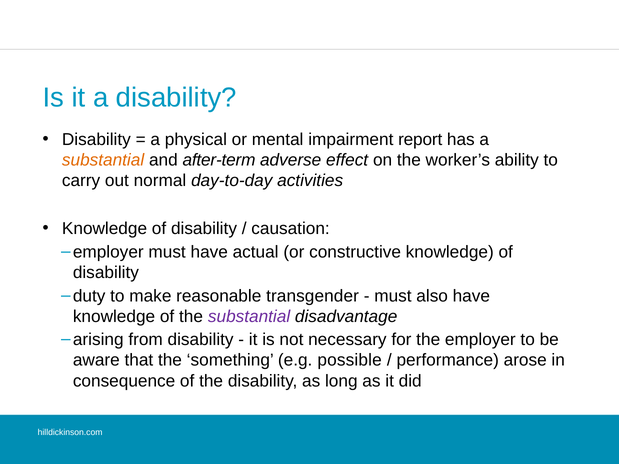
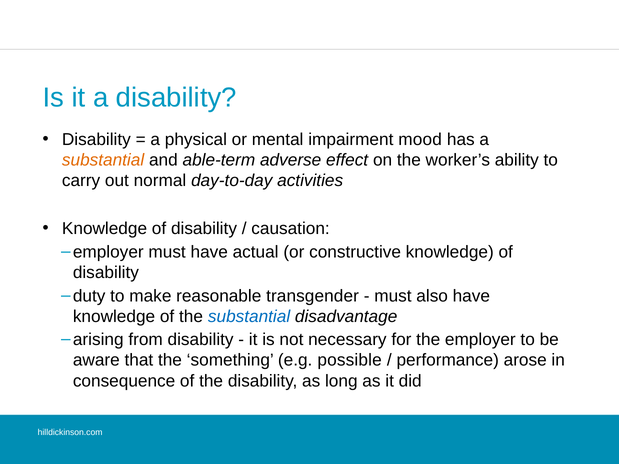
report: report -> mood (420, 139)
after-term: after-term -> able-term (219, 160)
substantial colour: purple -> blue (249, 317)
